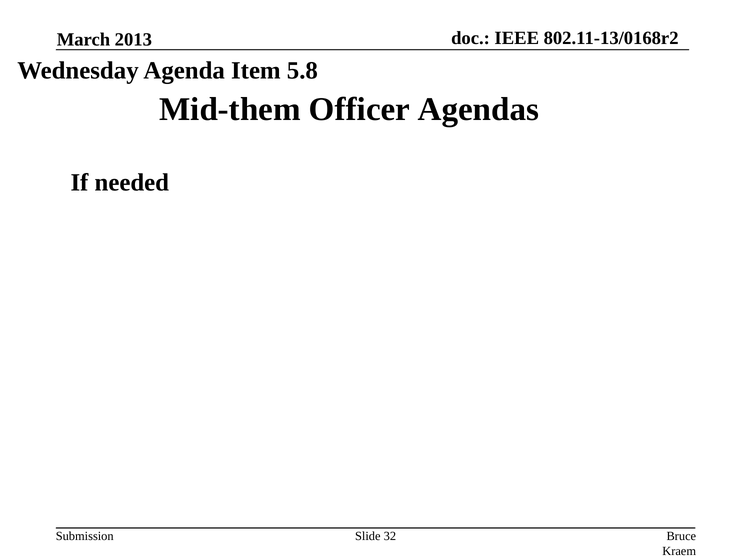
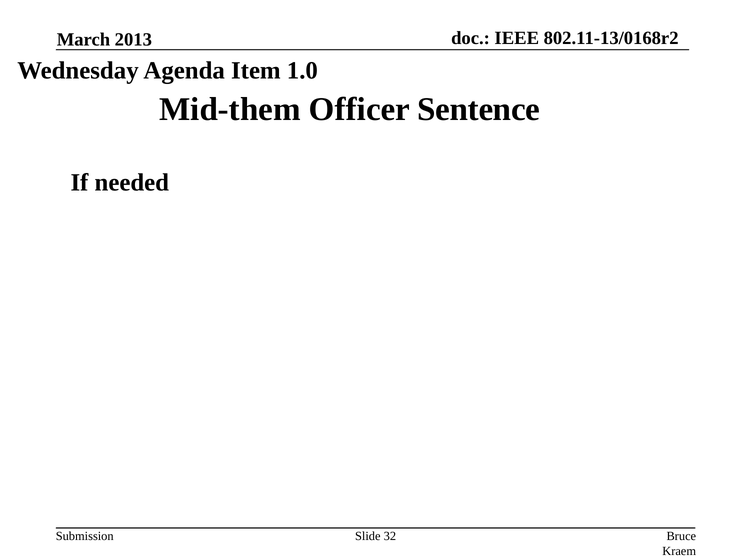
5.8: 5.8 -> 1.0 (302, 71)
Agendas: Agendas -> Sentence (479, 109)
